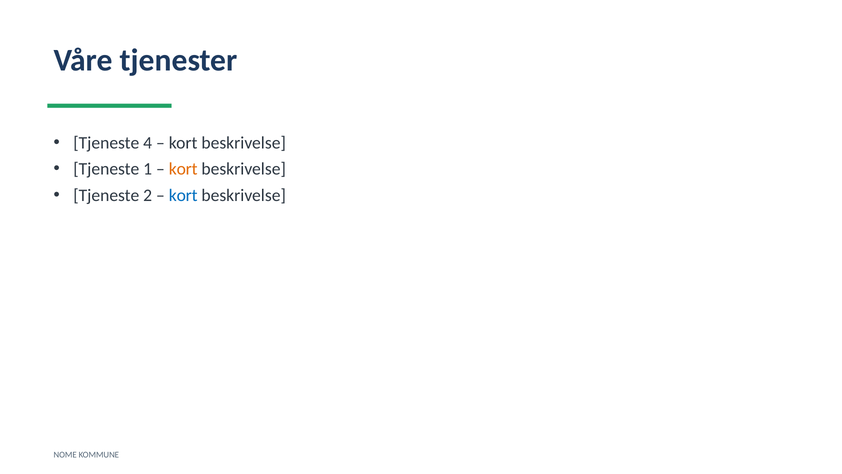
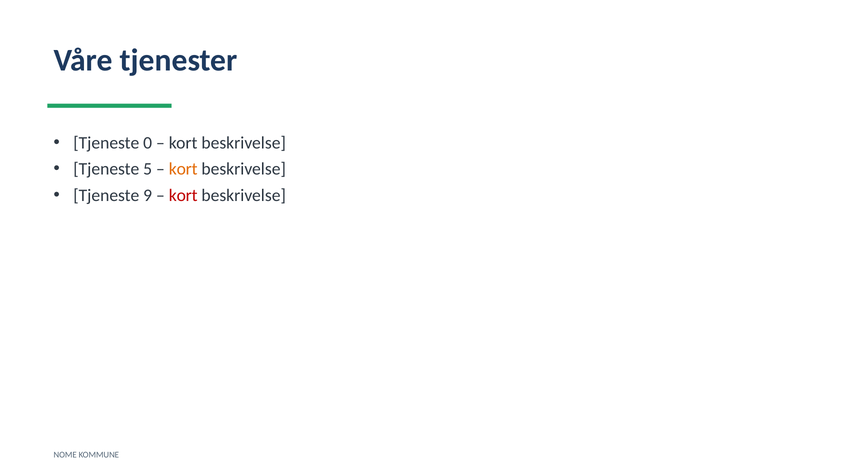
4: 4 -> 0 (148, 143)
1: 1 -> 5 (148, 169)
2: 2 -> 9 (148, 195)
kort colour: blue -> red (183, 195)
